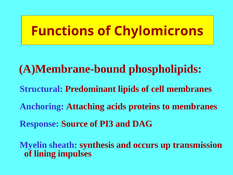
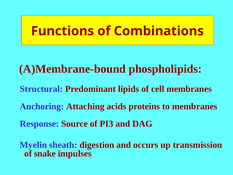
Chylomicrons: Chylomicrons -> Combinations (159, 31)
synthesis: synthesis -> digestion (97, 145)
lining: lining -> snake (45, 153)
